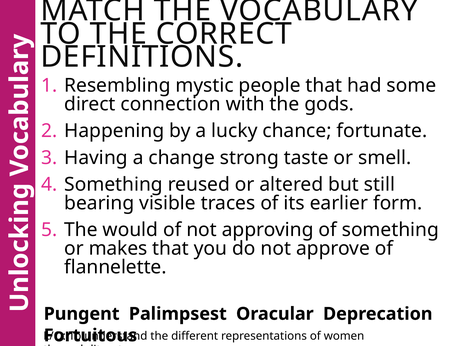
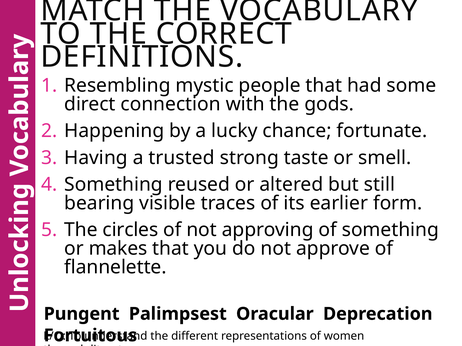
change: change -> trusted (182, 158)
would: would -> circles (130, 230)
